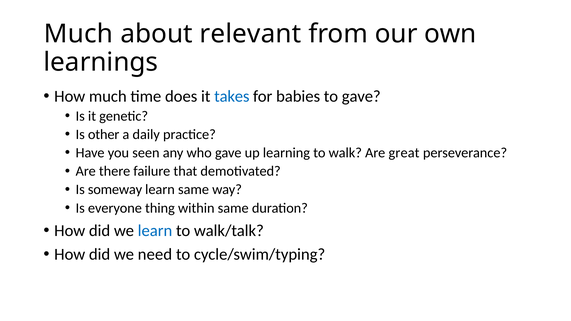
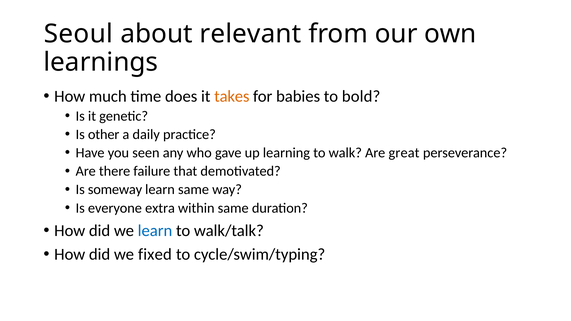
Much: Much -> Seoul (78, 34)
takes colour: blue -> orange (232, 97)
to gave: gave -> bold (361, 97)
thing: thing -> extra (160, 208)
need: need -> fixed (155, 255)
